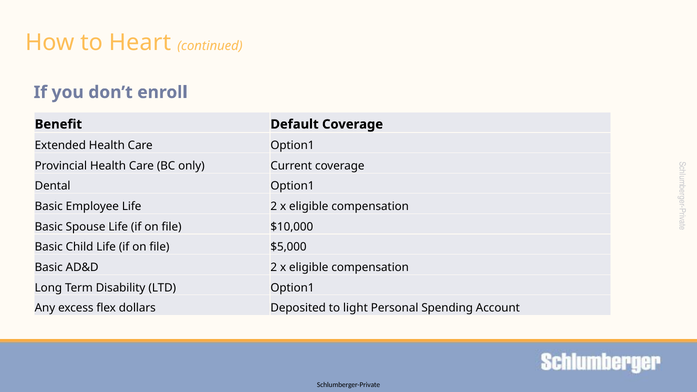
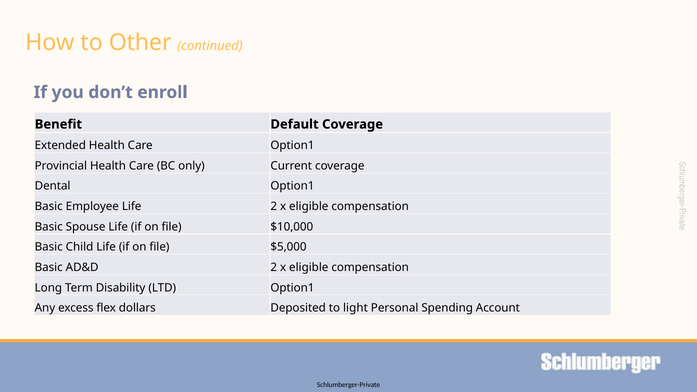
Heart: Heart -> Other (140, 43)
